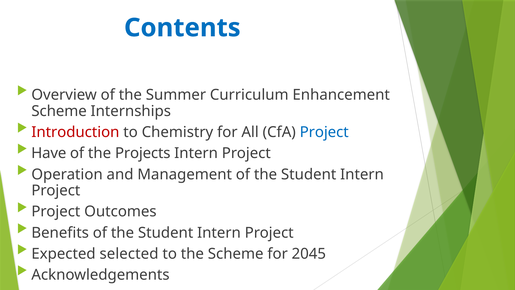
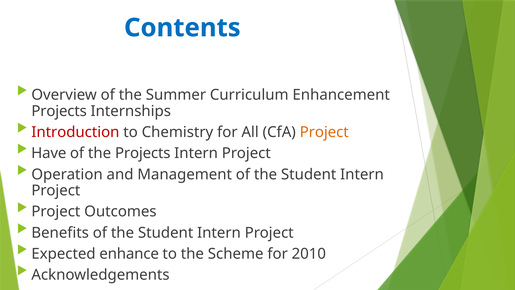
Scheme: Scheme -> Projects (59, 111)
Project colour: blue -> orange (324, 132)
selected: selected -> enhance (129, 254)
2045: 2045 -> 2010 (309, 254)
